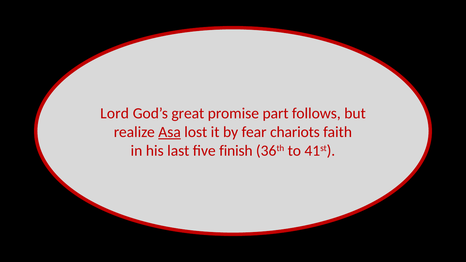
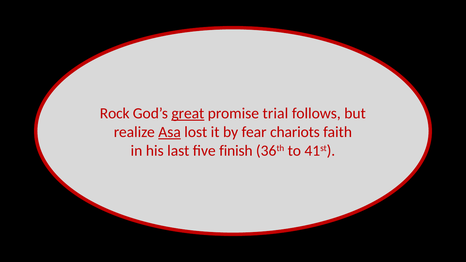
Lord: Lord -> Rock (115, 113)
great underline: none -> present (188, 113)
part: part -> trial (275, 113)
